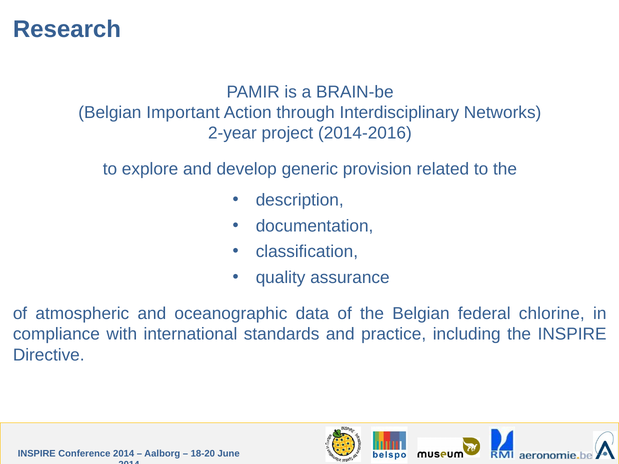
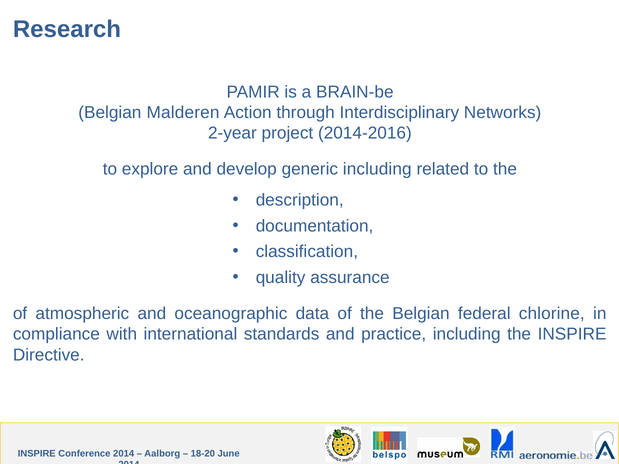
Important: Important -> Malderen (183, 113)
generic provision: provision -> including (377, 169)
